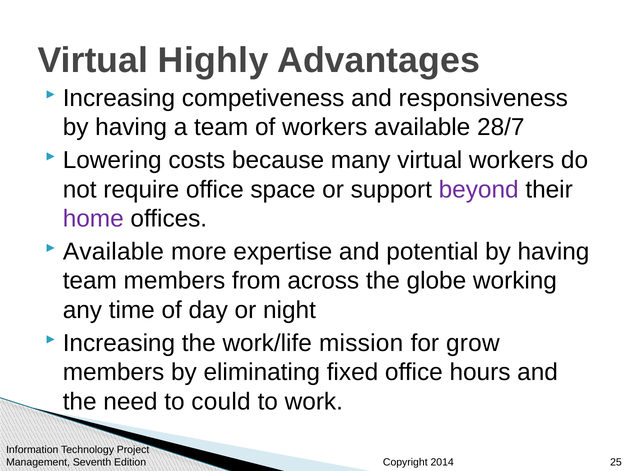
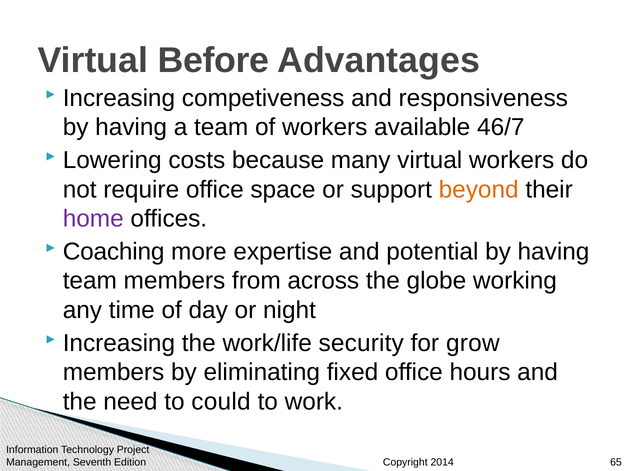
Highly: Highly -> Before (213, 61)
28/7: 28/7 -> 46/7 (501, 127)
beyond colour: purple -> orange (479, 189)
Available: Available -> Coaching (114, 252)
mission: mission -> security (361, 343)
25: 25 -> 65 (616, 462)
